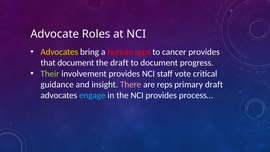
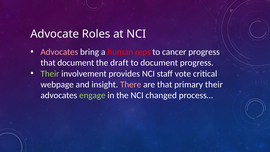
Advocates colour: yellow -> pink (59, 52)
cancer provides: provides -> progress (204, 52)
guidance: guidance -> webpage (57, 84)
are reps: reps -> that (165, 84)
primary draft: draft -> their (214, 84)
engage colour: light blue -> light green (92, 95)
NCI provides: provides -> changed (161, 95)
